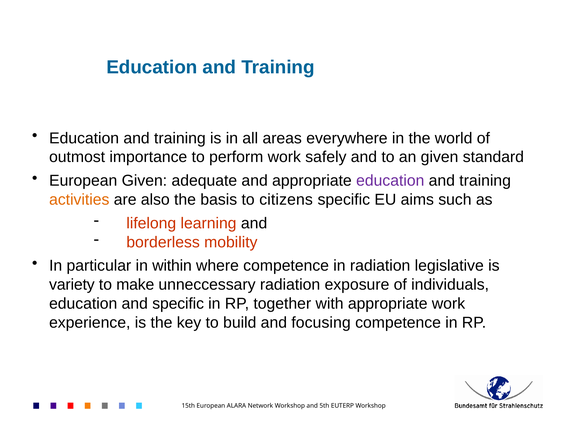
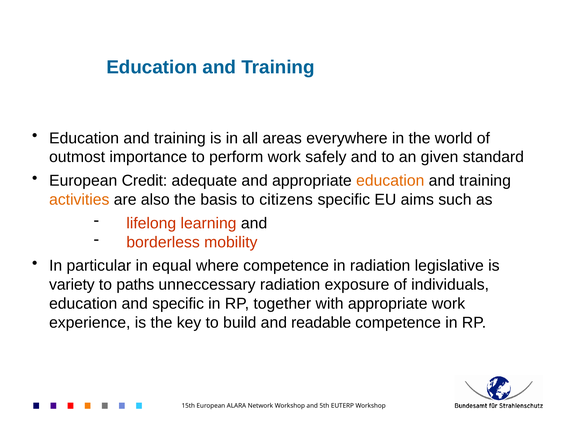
European Given: Given -> Credit (144, 181)
education colour: purple -> orange (390, 181)
within: within -> equal (172, 265)
make: make -> paths (135, 284)
focusing: focusing -> readable (321, 322)
